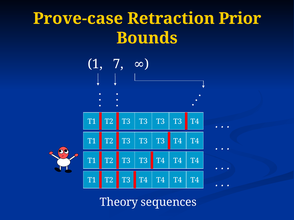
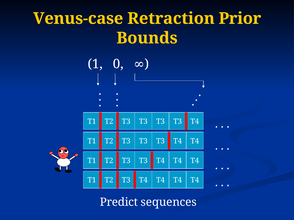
Prove-case: Prove-case -> Venus-case (78, 19)
7: 7 -> 0 (118, 64)
Theory: Theory -> Predict (119, 203)
